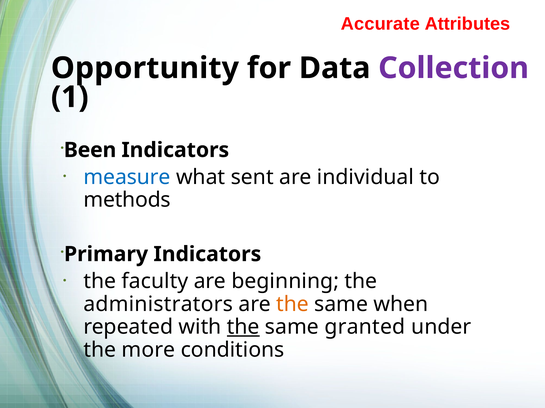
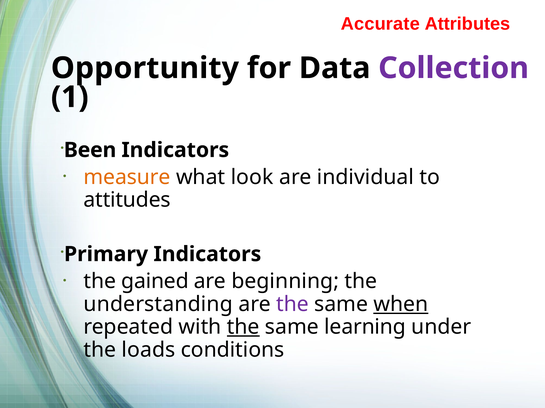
measure colour: blue -> orange (127, 177)
sent: sent -> look (252, 177)
methods: methods -> attitudes (127, 200)
faculty: faculty -> gained (155, 282)
administrators: administrators -> understanding (158, 305)
the colour: orange -> purple (293, 305)
when underline: none -> present (401, 305)
granted: granted -> learning (365, 328)
more: more -> loads (148, 350)
